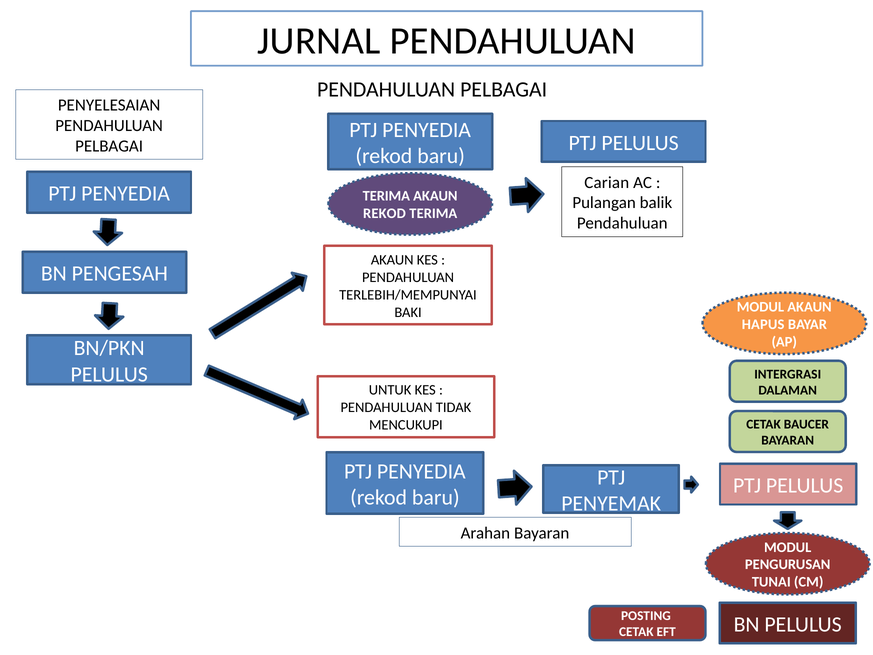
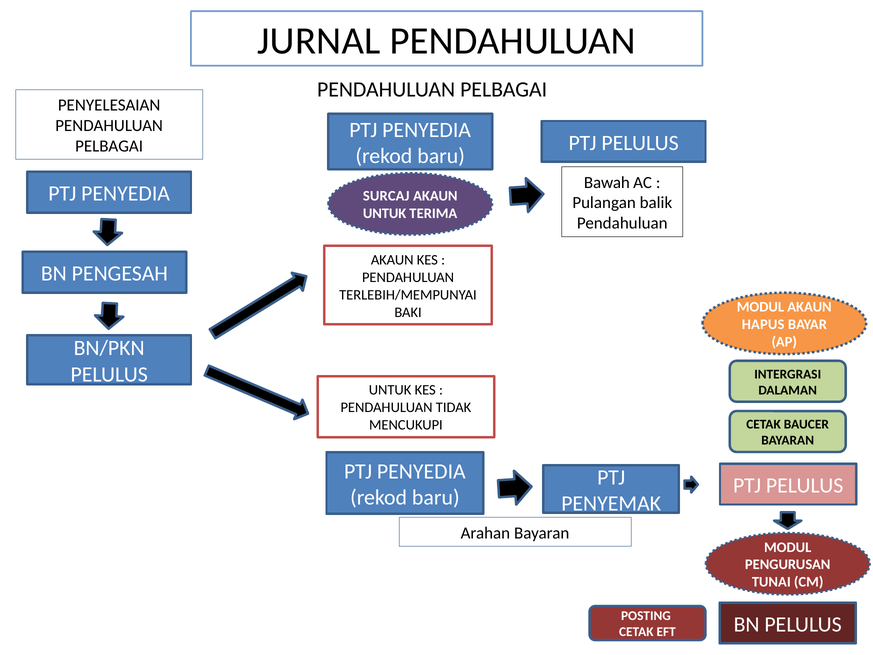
Carian: Carian -> Bawah (607, 182)
TERIMA: TERIMA -> SURCAJ (386, 196)
REKOD: REKOD -> UNTUK (385, 214)
